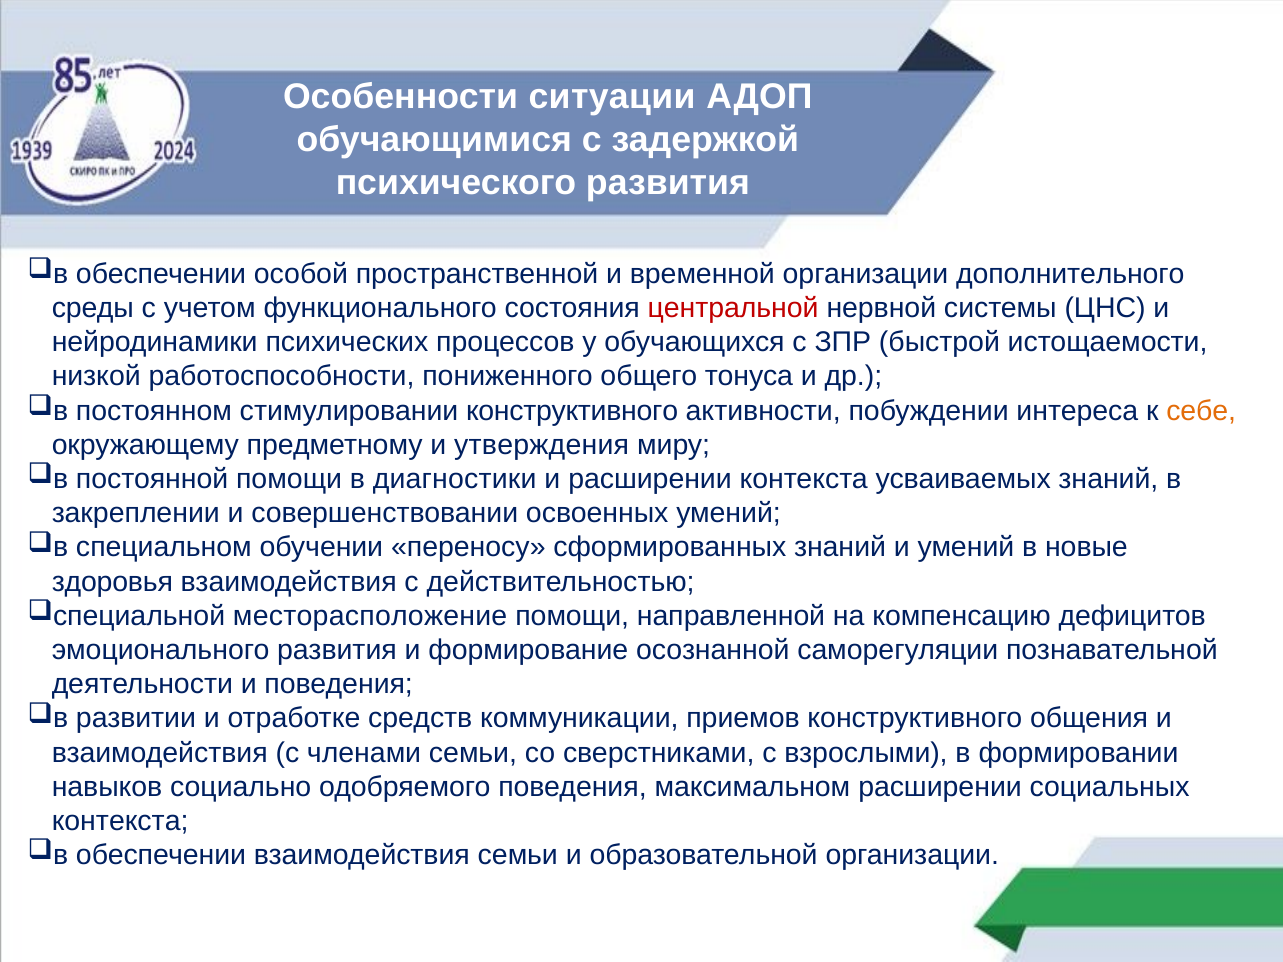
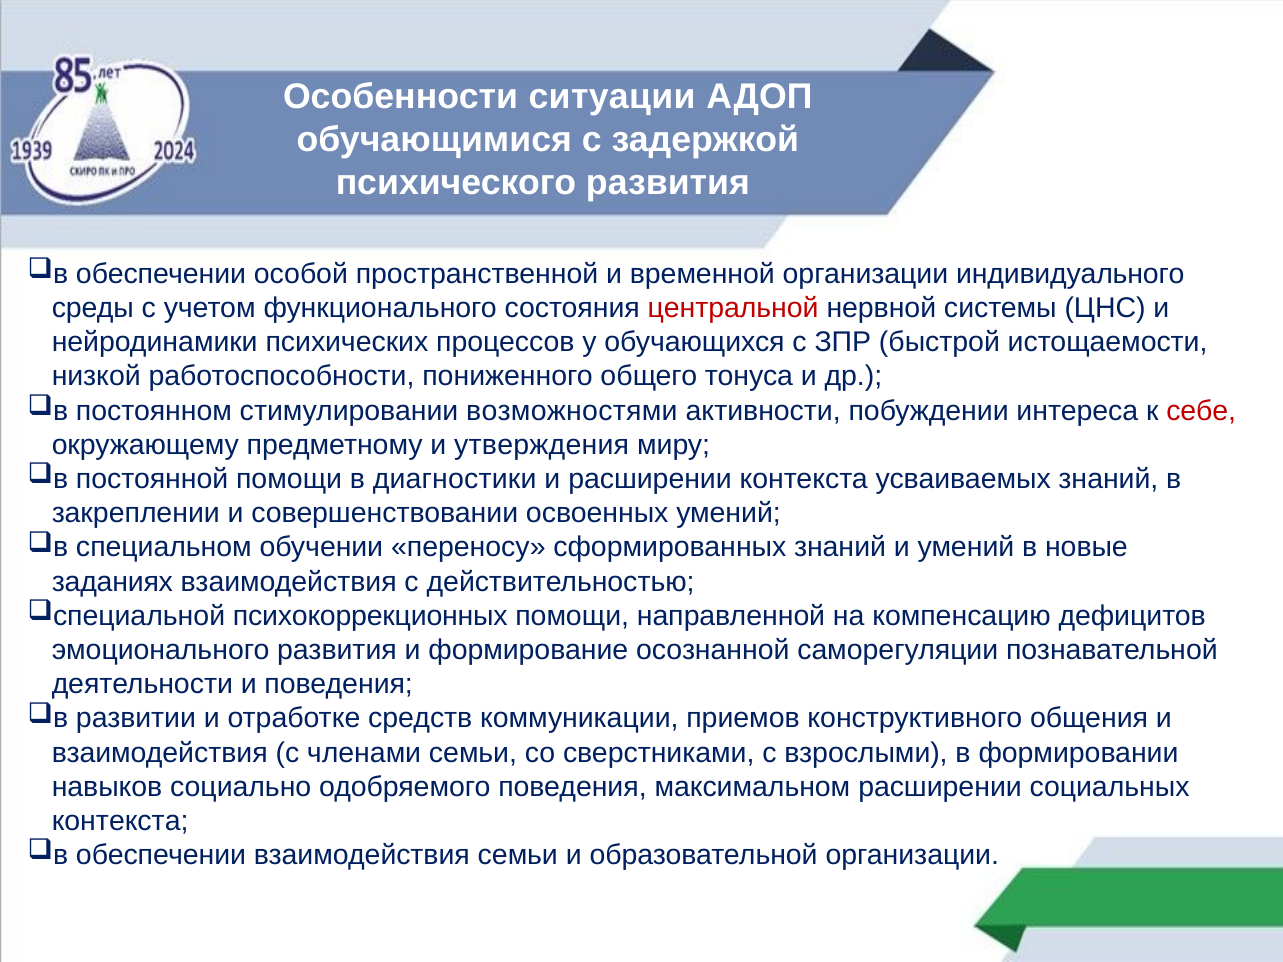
дополнительного: дополнительного -> индивидуального (1070, 274)
стимулировании конструктивного: конструктивного -> возможностями (572, 411)
себе colour: orange -> red (1201, 411)
здоровья: здоровья -> заданиях (112, 582)
месторасположение: месторасположение -> психокоррекционных (370, 616)
